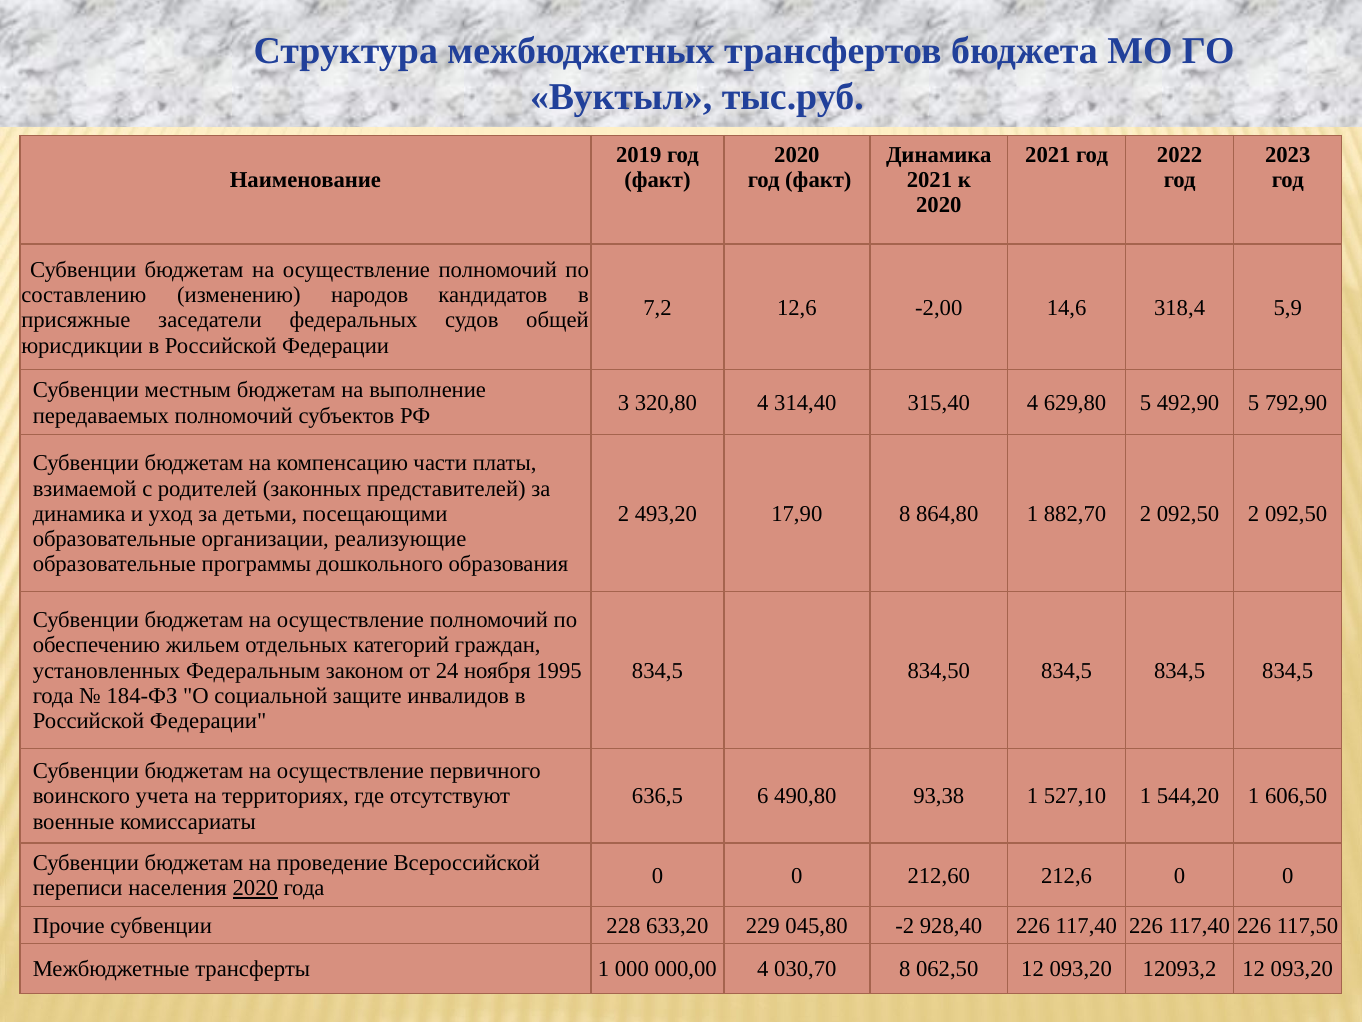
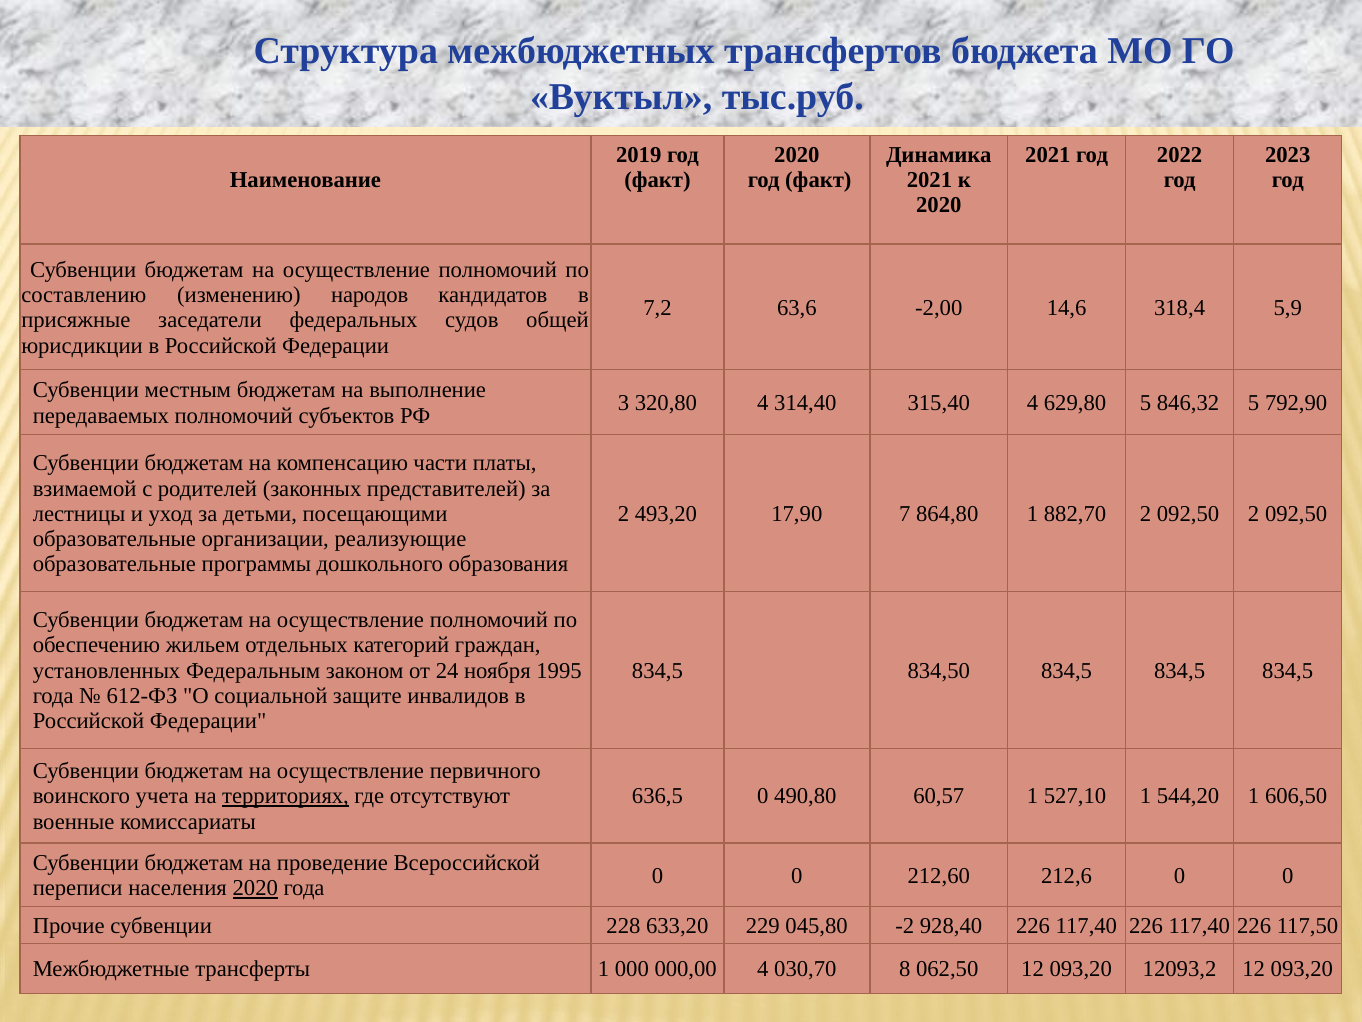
12,6: 12,6 -> 63,6 (797, 308)
492,90: 492,90 -> 846,32 (1188, 403)
динамика: динамика -> лестницы (79, 514)
17,90 8: 8 -> 7 (905, 514)
184-ФЗ: 184-ФЗ -> 612-ФЗ (142, 695)
территориях underline: none -> present (286, 796)
636,5 6: 6 -> 0 (763, 796)
93,38: 93,38 -> 60,57 (939, 796)
